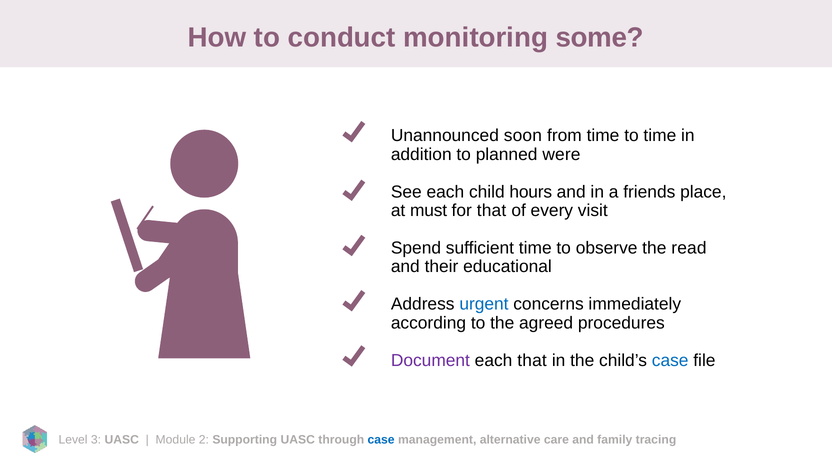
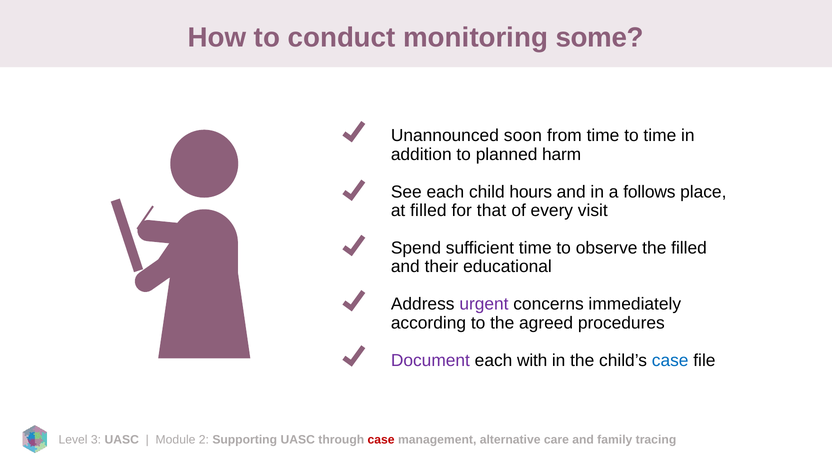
were: were -> harm (562, 154)
friends: friends -> follows (649, 192)
at must: must -> filled (428, 211)
the read: read -> filled (689, 248)
urgent colour: blue -> purple (484, 304)
each that: that -> with (532, 360)
case colour: blue -> red (381, 440)
